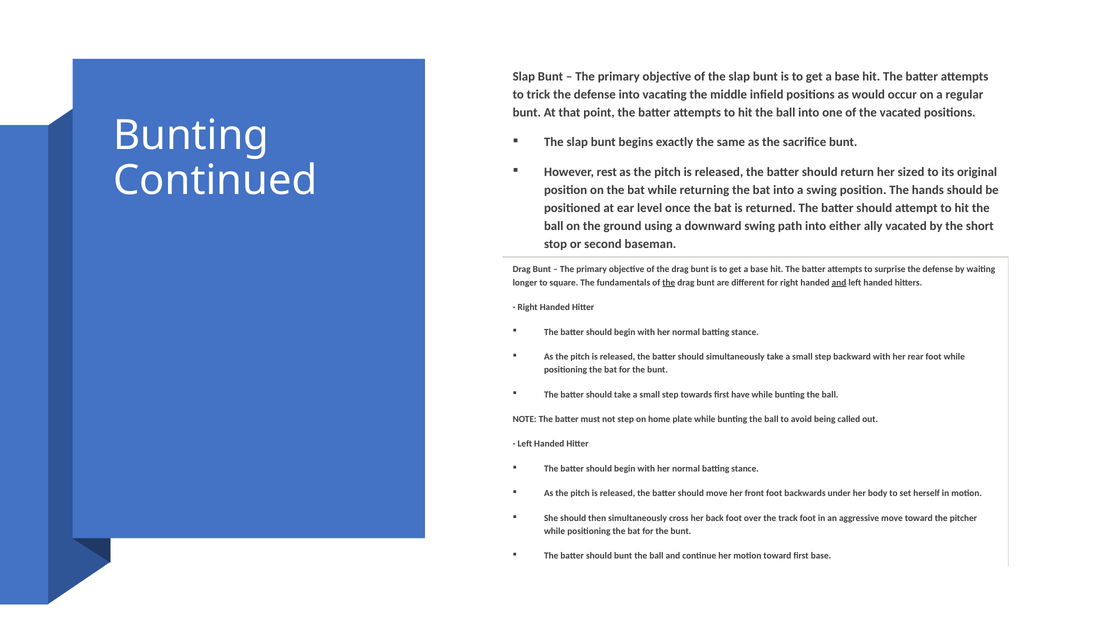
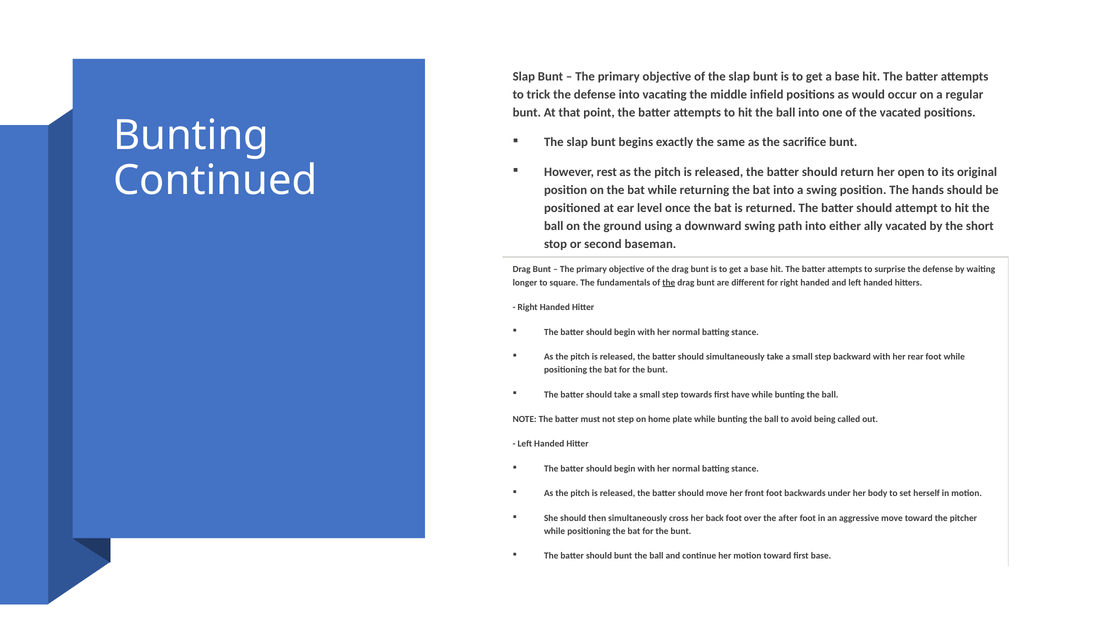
sized: sized -> open (911, 172)
and underline: present -> none (839, 283)
track: track -> after (788, 519)
